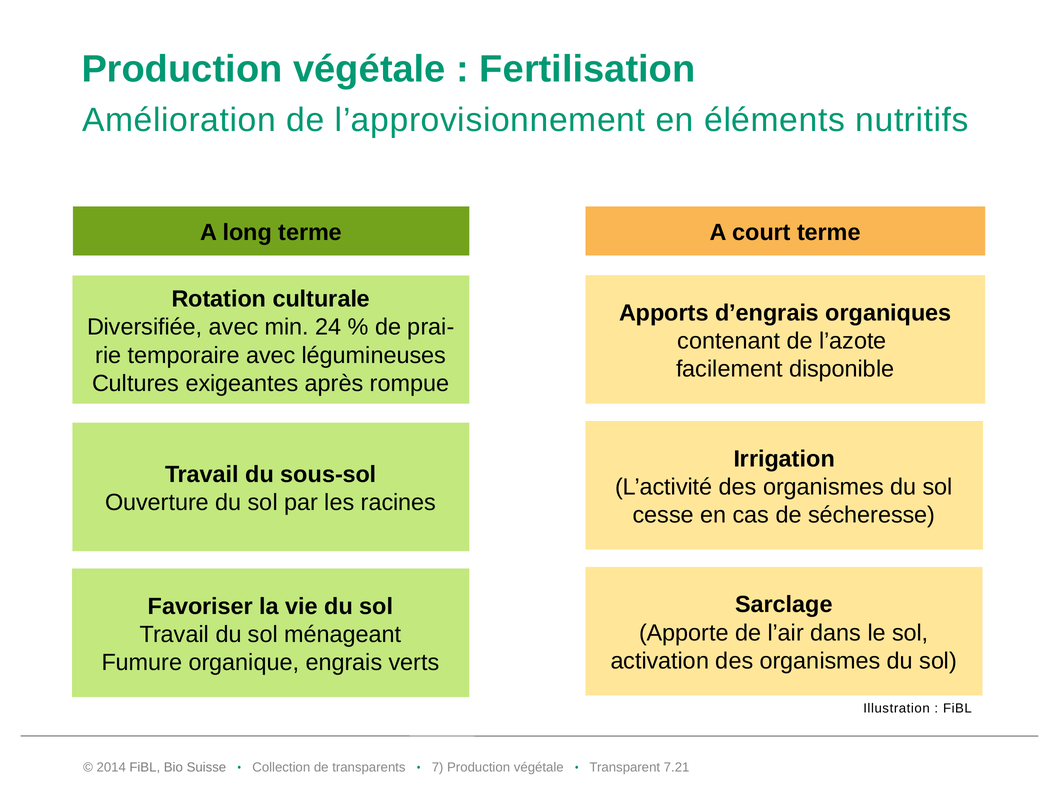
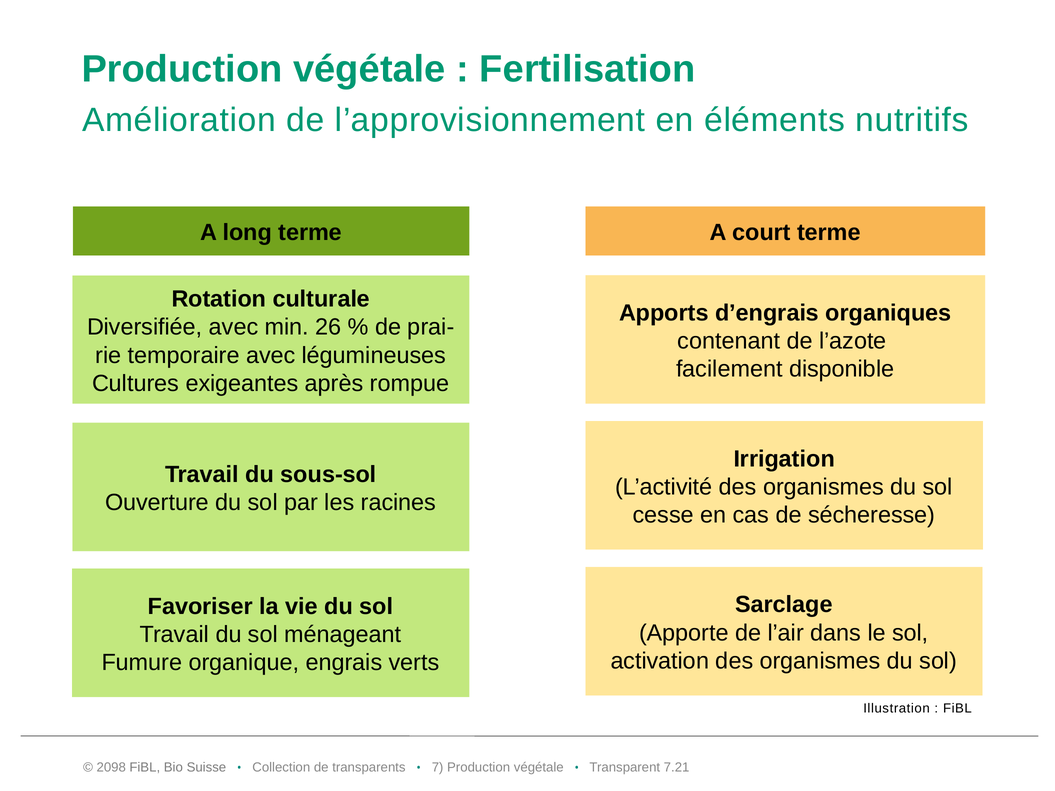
24: 24 -> 26 (328, 327)
2014: 2014 -> 2098 (111, 768)
